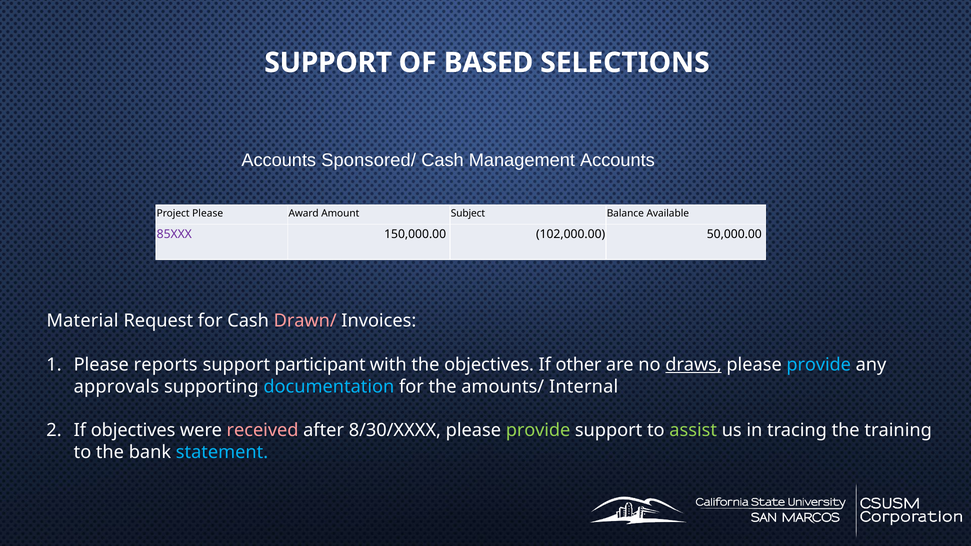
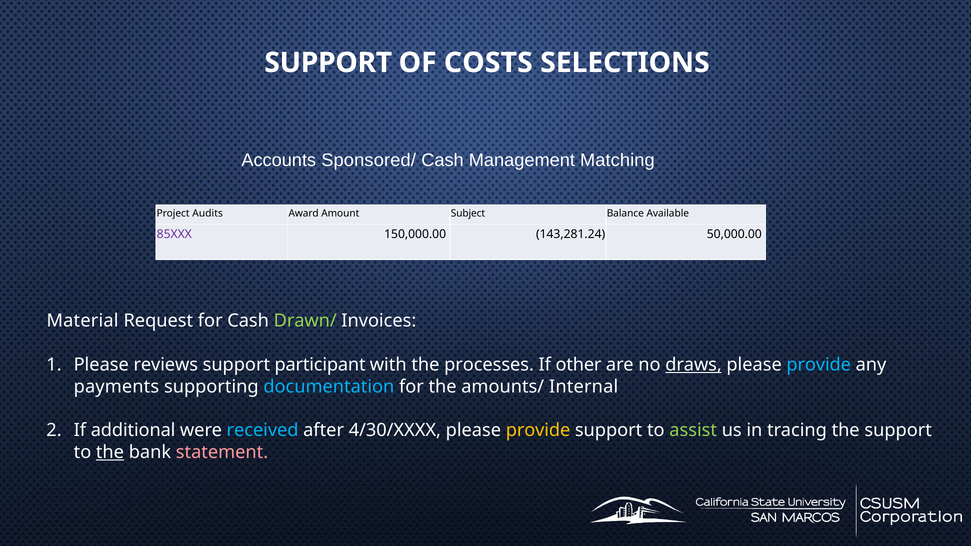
BASED: BASED -> COSTS (488, 63)
Management Accounts: Accounts -> Matching (617, 160)
Project Please: Please -> Audits (208, 213)
102,000.00: 102,000.00 -> 143,281.24 (571, 234)
Drawn/ colour: pink -> light green (305, 321)
reports: reports -> reviews (166, 365)
the objectives: objectives -> processes (489, 365)
approvals: approvals -> payments (116, 387)
If objectives: objectives -> additional (133, 430)
received colour: pink -> light blue (263, 430)
8/30/XXXX: 8/30/XXXX -> 4/30/XXXX (395, 430)
provide colour: light green -> yellow (538, 430)
the training: training -> support (898, 430)
the underline: none -> present (110, 452)
statement colour: light blue -> pink (222, 452)
